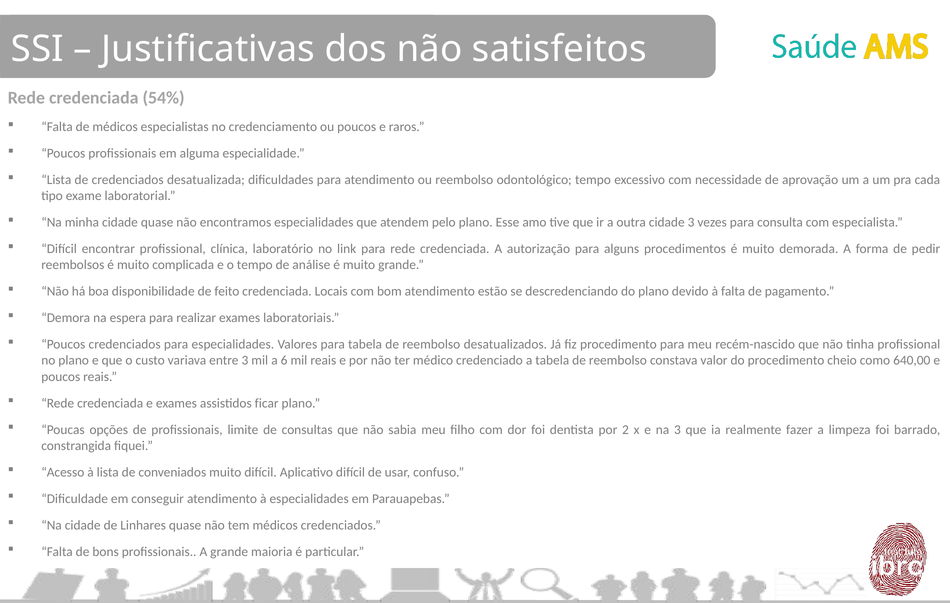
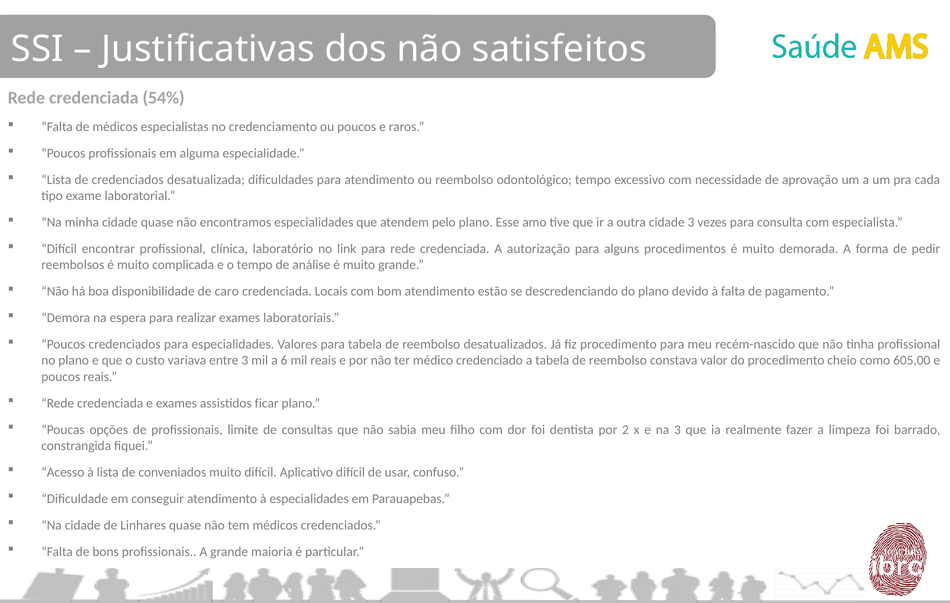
feito: feito -> caro (227, 292)
640,00: 640,00 -> 605,00 (912, 361)
